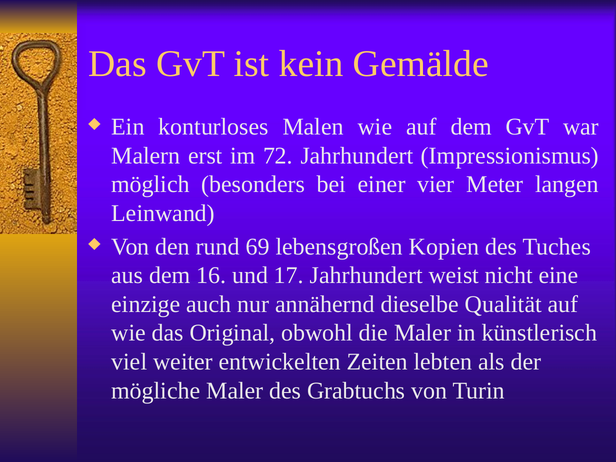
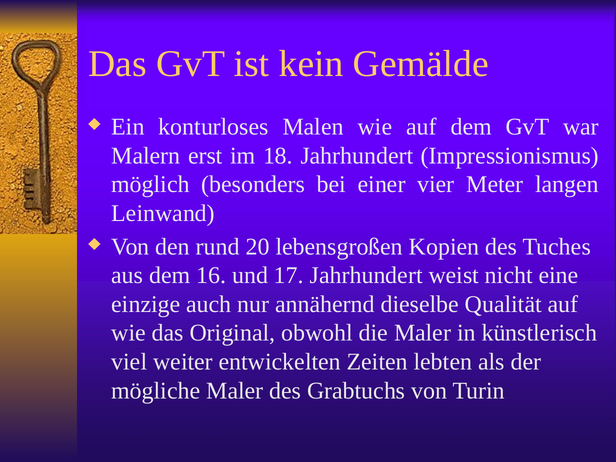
72: 72 -> 18 (278, 156)
69: 69 -> 20 (258, 247)
